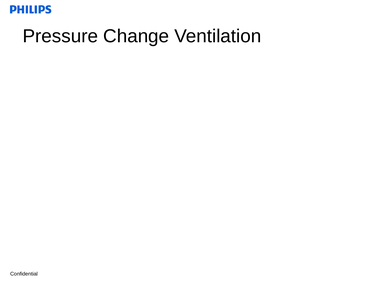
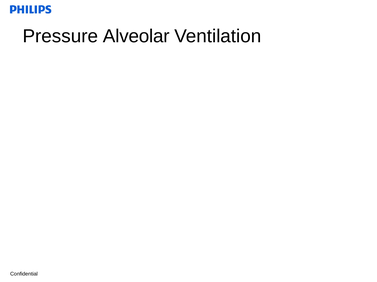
Change: Change -> Alveolar (136, 36)
